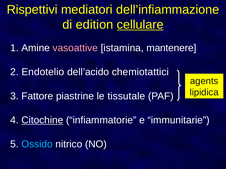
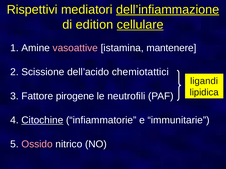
dell’infiammazione underline: none -> present (168, 10)
Endotelio: Endotelio -> Scissione (43, 72)
agents: agents -> ligandi (204, 81)
piastrine: piastrine -> pirogene (75, 96)
tissutale: tissutale -> neutrofili (126, 96)
Ossido colour: light blue -> pink (37, 145)
